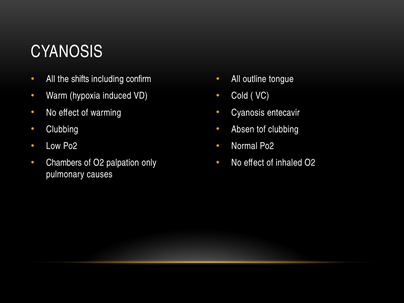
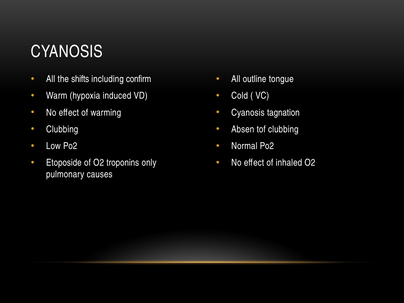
entecavir: entecavir -> tagnation (283, 113)
Chambers: Chambers -> Etoposide (64, 163)
palpation: palpation -> troponins (123, 163)
